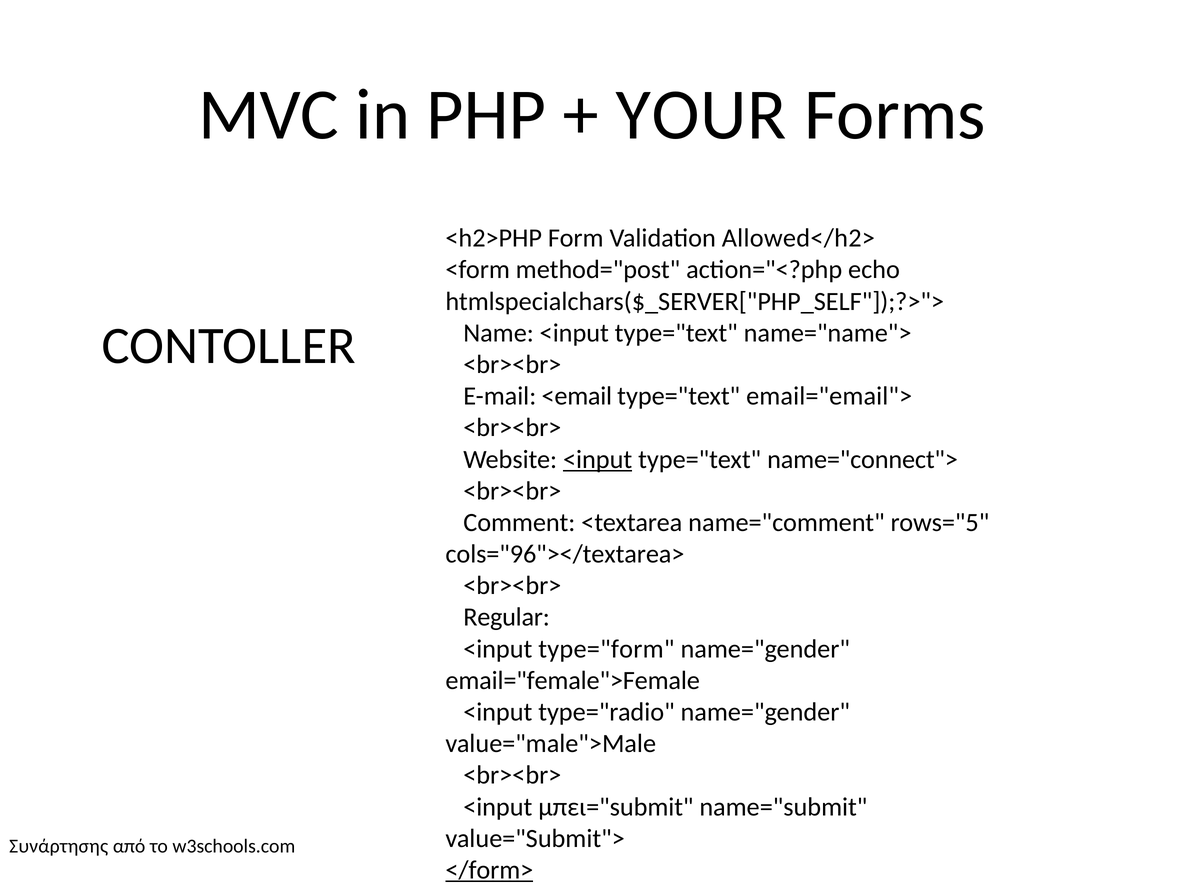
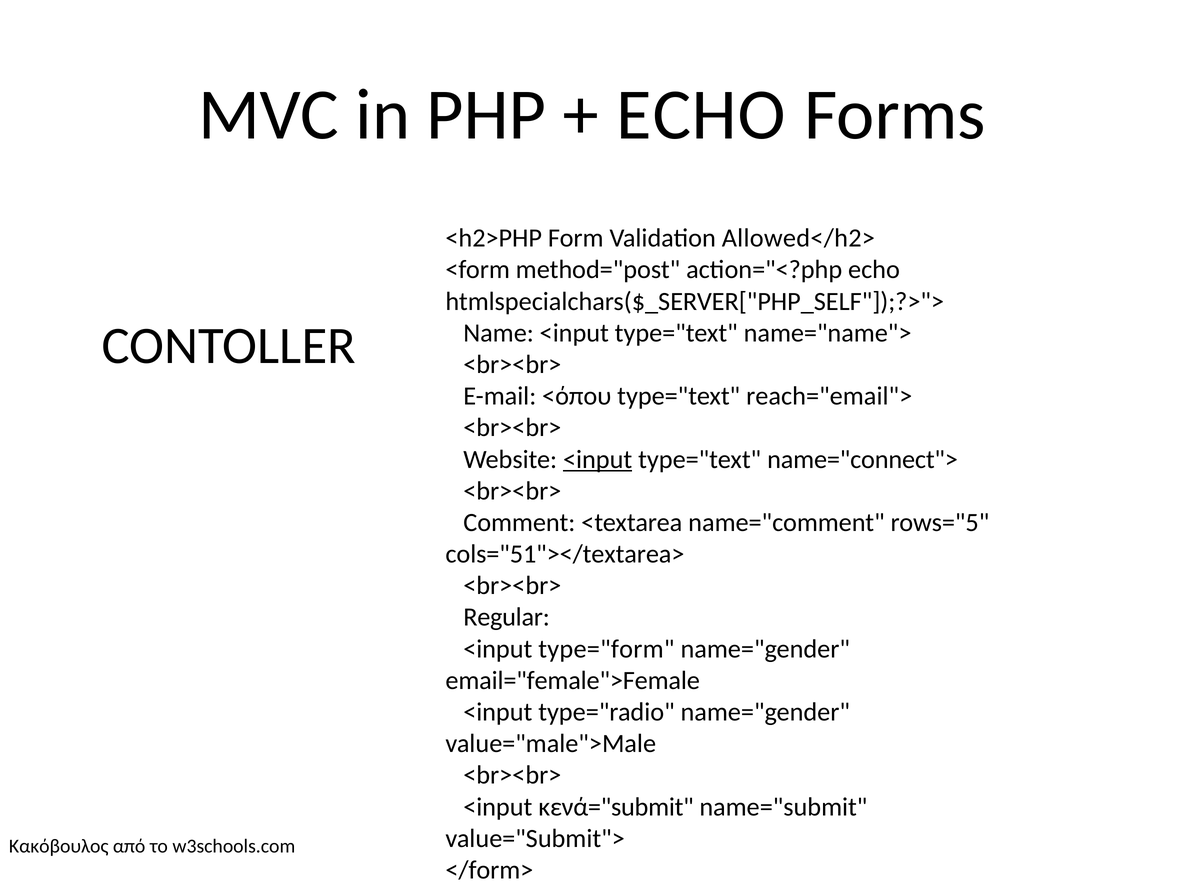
YOUR: YOUR -> ECHO (701, 115)
<email: <email -> <όπου (577, 396)
email="email">: email="email"> -> reach="email"> (829, 396)
cols="96"></textarea>: cols="96"></textarea> -> cols="51"></textarea> (565, 554)
μπει="submit: μπει="submit -> κενά="submit (616, 807)
Συνάρτησης: Συνάρτησης -> Κακόβουλος (59, 846)
</form> underline: present -> none (489, 870)
